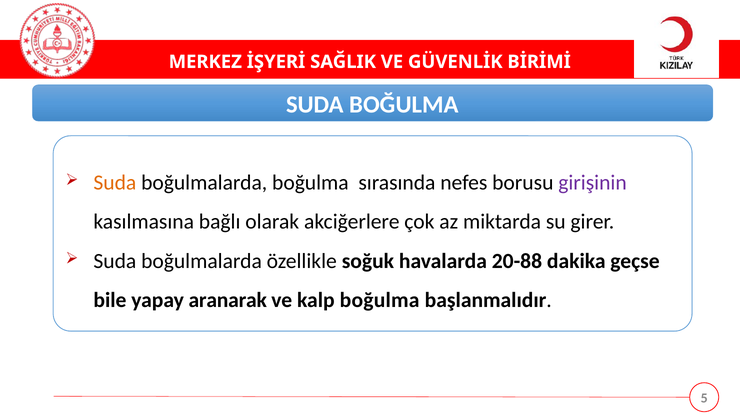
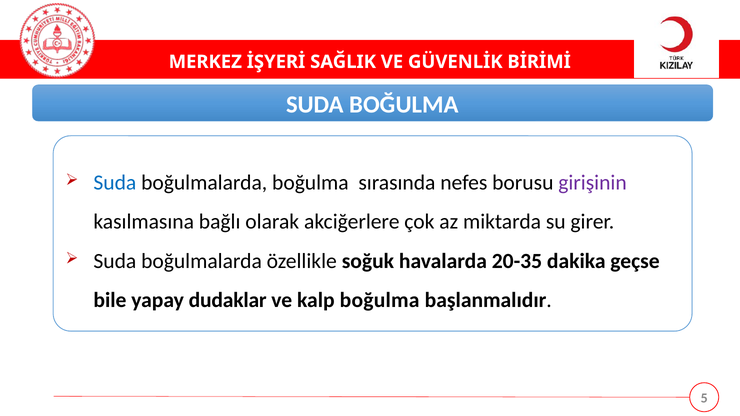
Suda colour: orange -> blue (115, 183)
20-88: 20-88 -> 20-35 (517, 261)
aranarak: aranarak -> dudaklar (228, 300)
